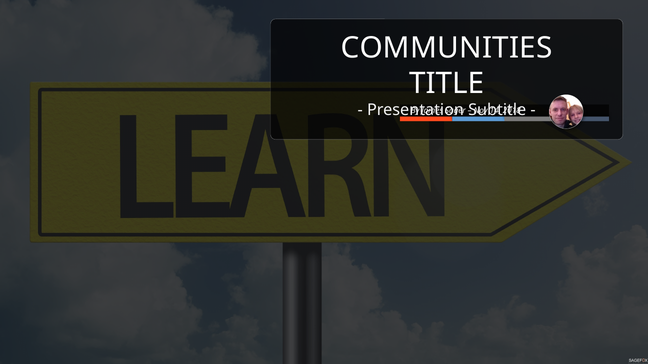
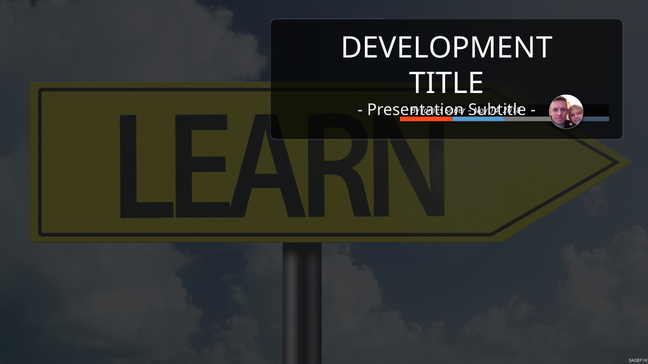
COMMUNITIES: COMMUNITIES -> DEVELOPMENT (447, 48)
